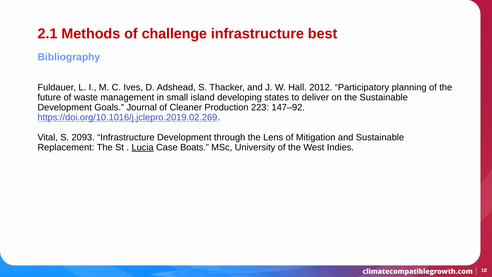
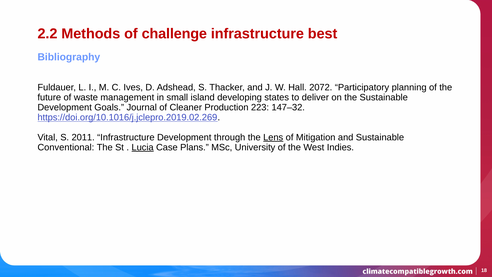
2.1: 2.1 -> 2.2 (47, 34)
2012: 2012 -> 2072 (321, 87)
147–92: 147–92 -> 147–32 (288, 107)
2093: 2093 -> 2011 (83, 137)
Lens underline: none -> present (273, 137)
Replacement: Replacement -> Conventional (66, 147)
Boats: Boats -> Plans (194, 147)
